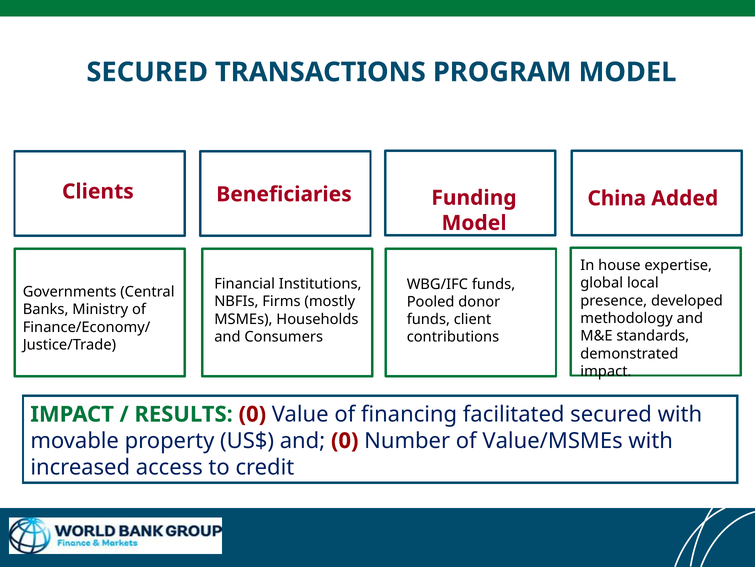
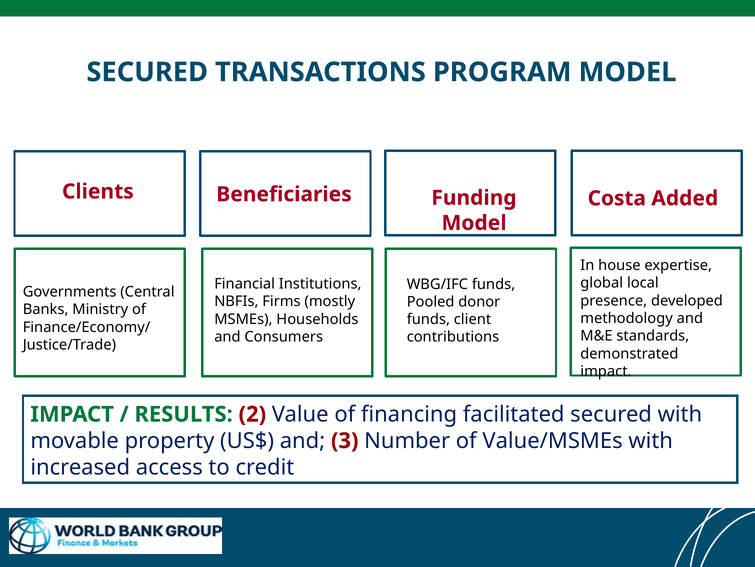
China: China -> Costa (617, 198)
RESULTS 0: 0 -> 2 (252, 414)
and 0: 0 -> 3 (345, 440)
